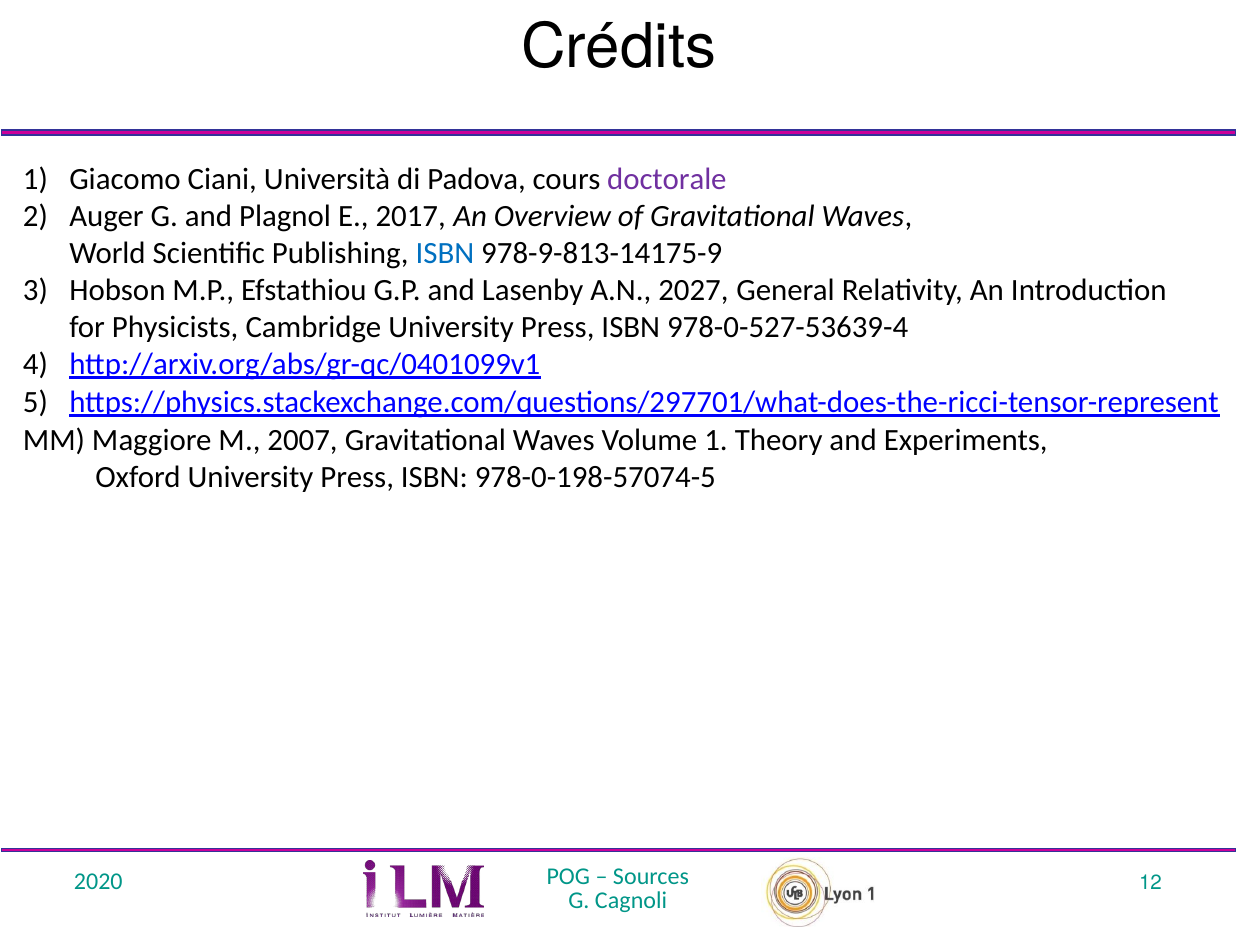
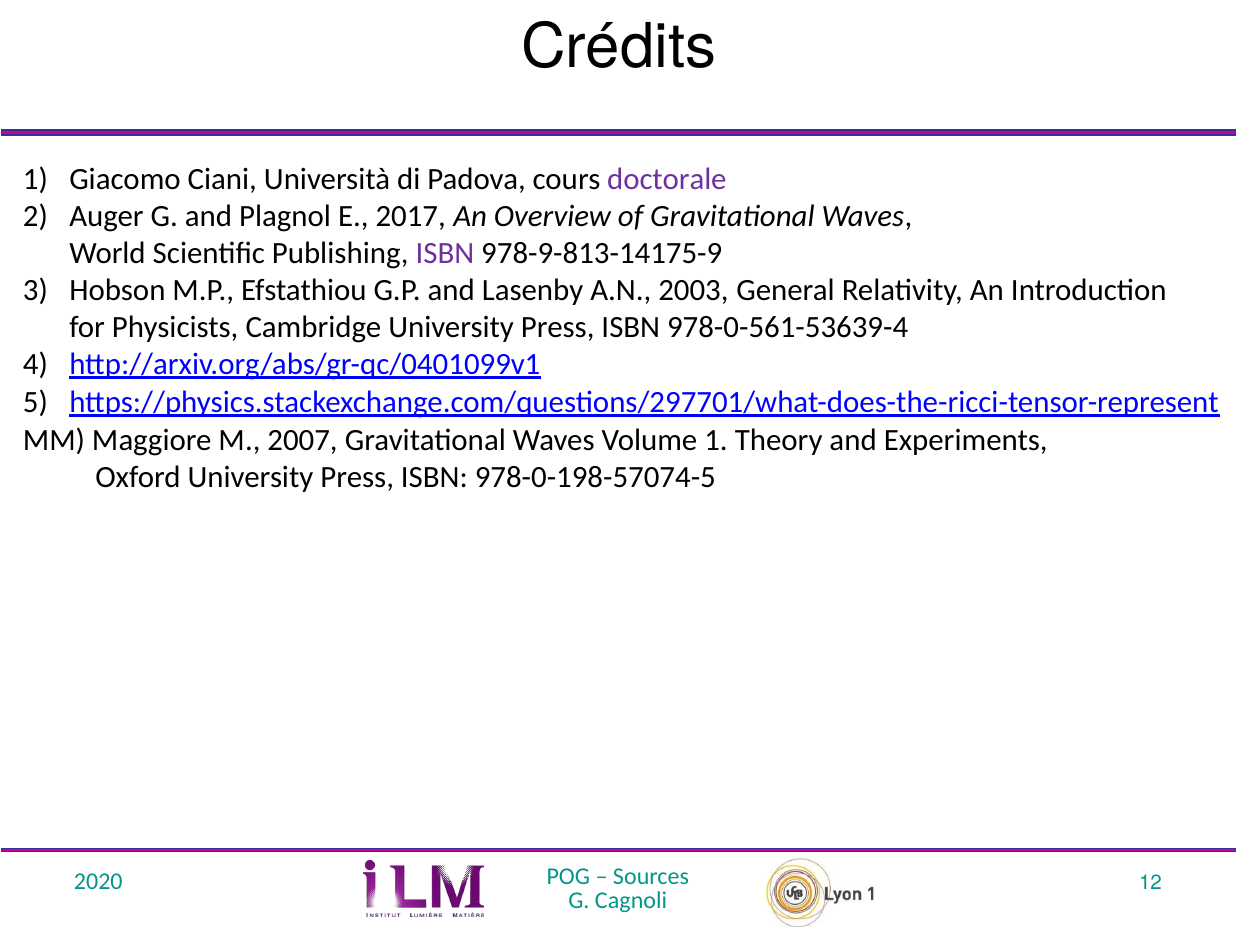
ISBN colour: blue -> purple (445, 253)
2027: 2027 -> 2003 (693, 290)
978-0-527-53639-4: 978-0-527-53639-4 -> 978-0-561-53639-4 (788, 327)
